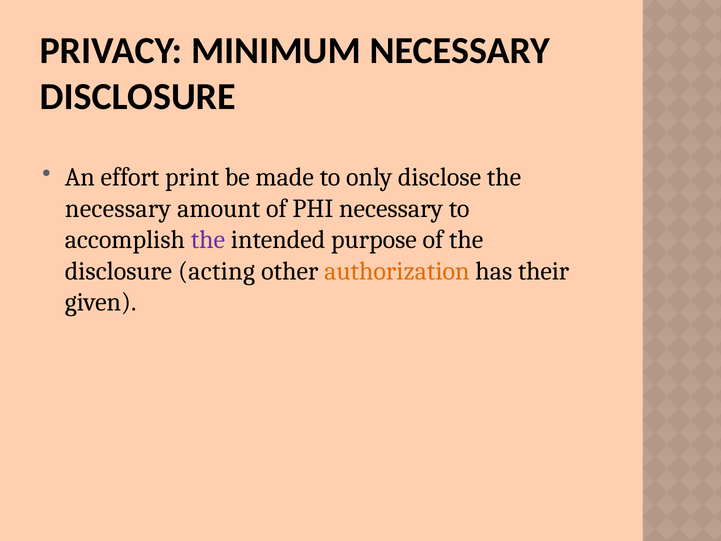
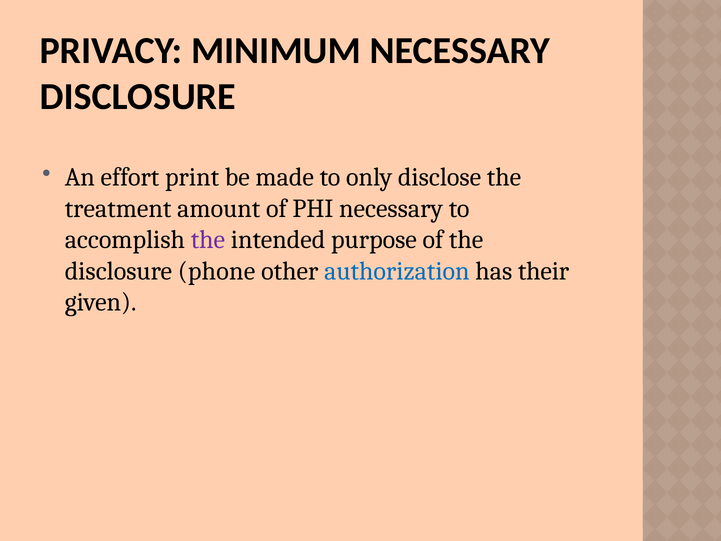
necessary: necessary -> treatment (118, 208)
acting: acting -> phone (217, 271)
authorization colour: orange -> blue (397, 271)
